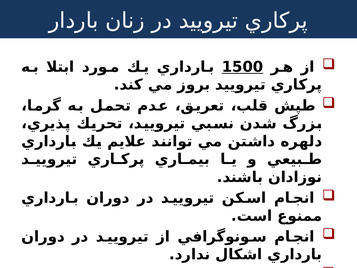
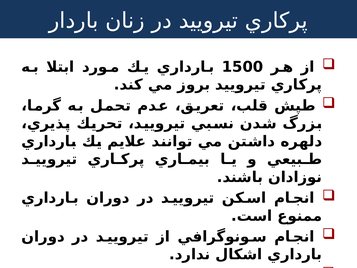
1500 underline: present -> none (243, 67)
